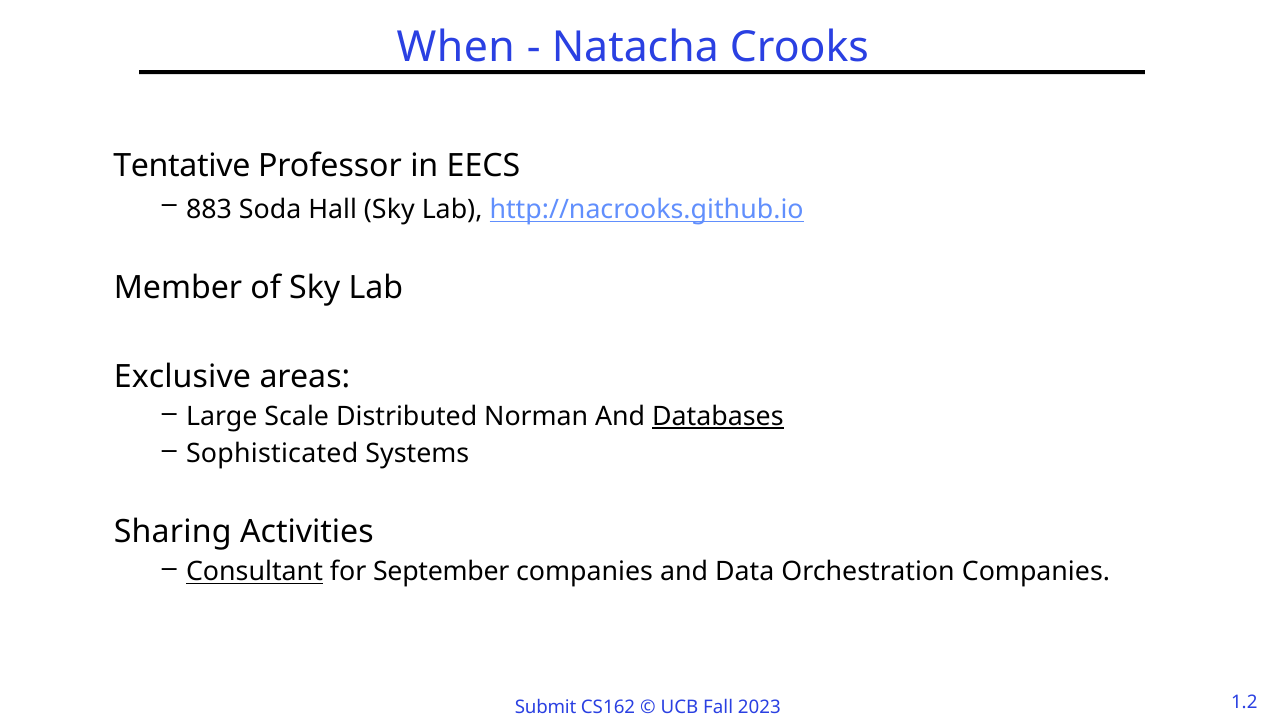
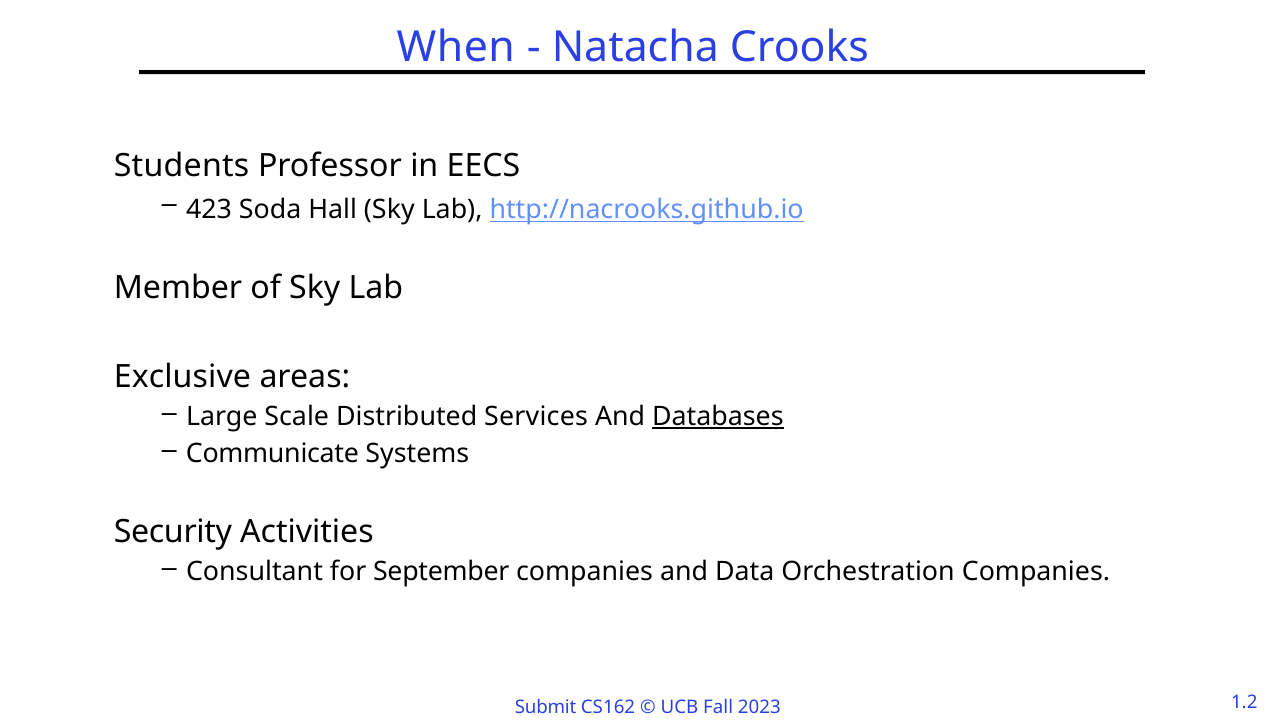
Tentative: Tentative -> Students (182, 166)
883: 883 -> 423 (209, 209)
Norman: Norman -> Services (536, 417)
Sophisticated: Sophisticated -> Communicate (272, 454)
Sharing: Sharing -> Security (173, 532)
Consultant underline: present -> none (255, 572)
